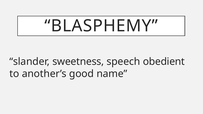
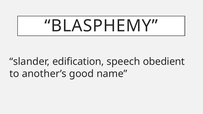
sweetness: sweetness -> edification (78, 62)
